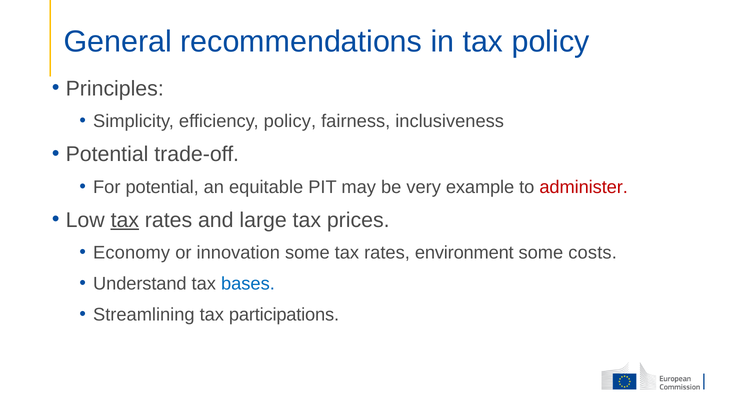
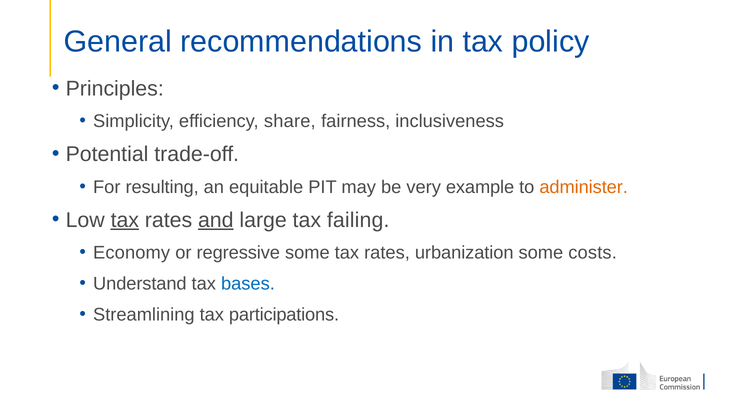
efficiency policy: policy -> share (290, 121)
For potential: potential -> resulting (162, 187)
administer colour: red -> orange (584, 187)
and underline: none -> present (216, 220)
prices: prices -> failing (358, 220)
innovation: innovation -> regressive (238, 253)
environment: environment -> urbanization (464, 253)
